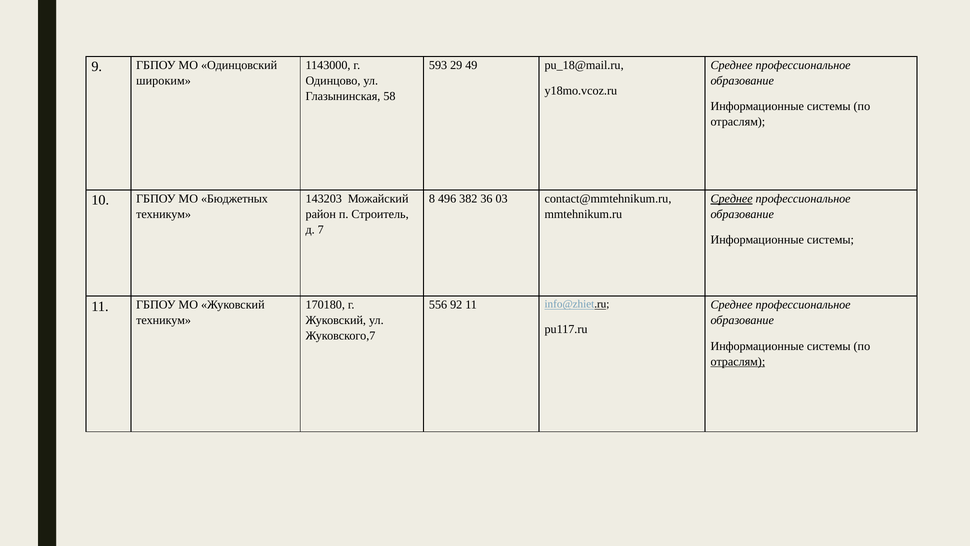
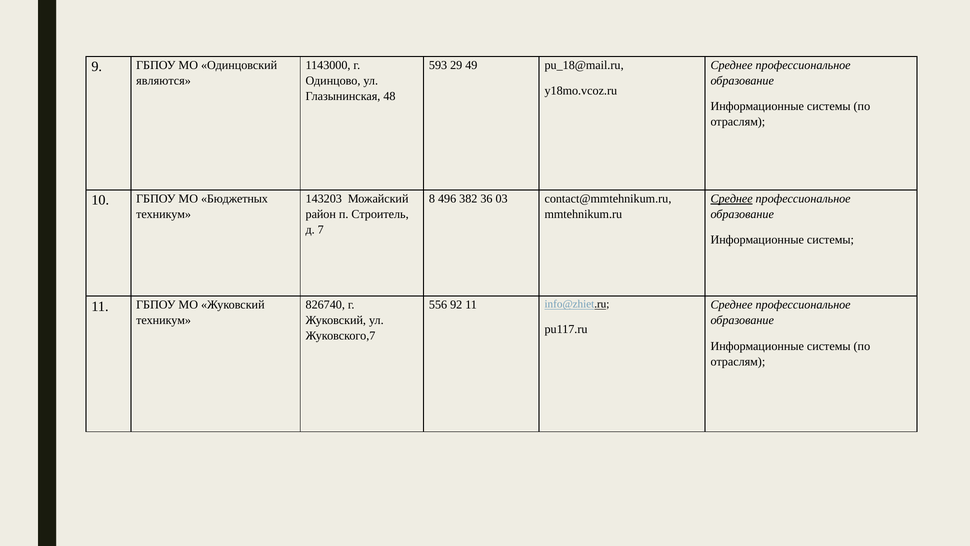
широким: широким -> являются (164, 81)
58: 58 -> 48 (389, 96)
170180: 170180 -> 826740 (325, 305)
отраслям underline: present -> none (738, 361)
